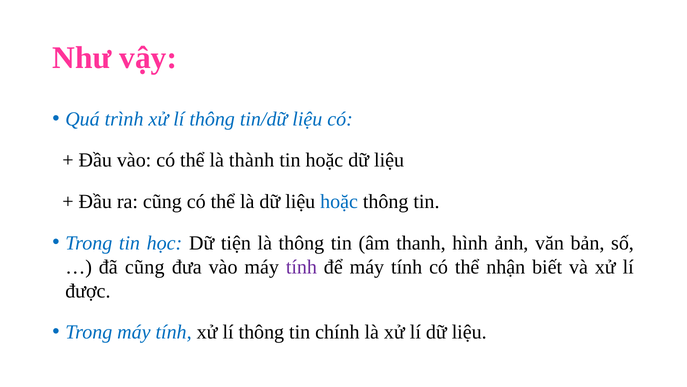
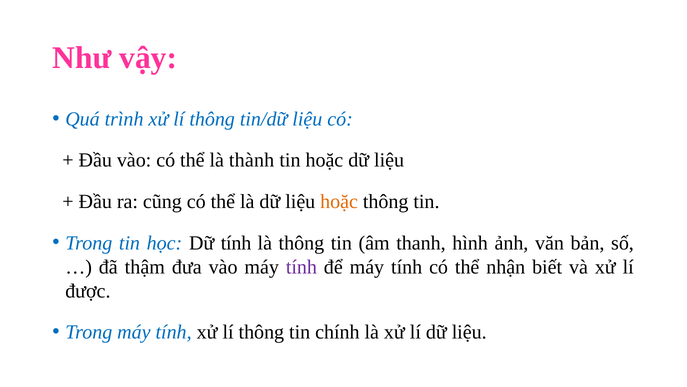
hoặc colour: blue -> orange (339, 201)
Dữ tiện: tiện -> tính (236, 243)
đã cũng: cũng -> thậm (145, 267)
